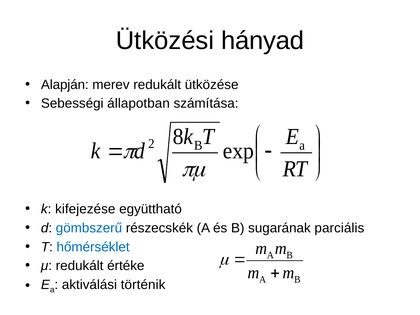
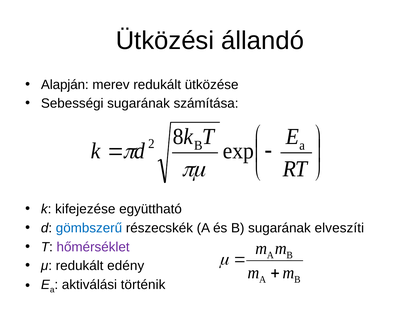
hányad: hányad -> állandó (263, 41)
Sebességi állapotban: állapotban -> sugarának (139, 103)
parciális: parciális -> elveszíti (339, 228)
hőmérséklet colour: blue -> purple (93, 247)
értéke: értéke -> edény (126, 266)
